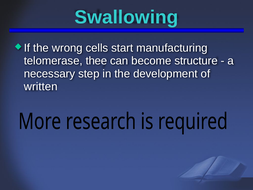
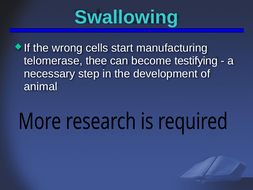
structure: structure -> testifying (196, 61)
written: written -> animal (41, 86)
